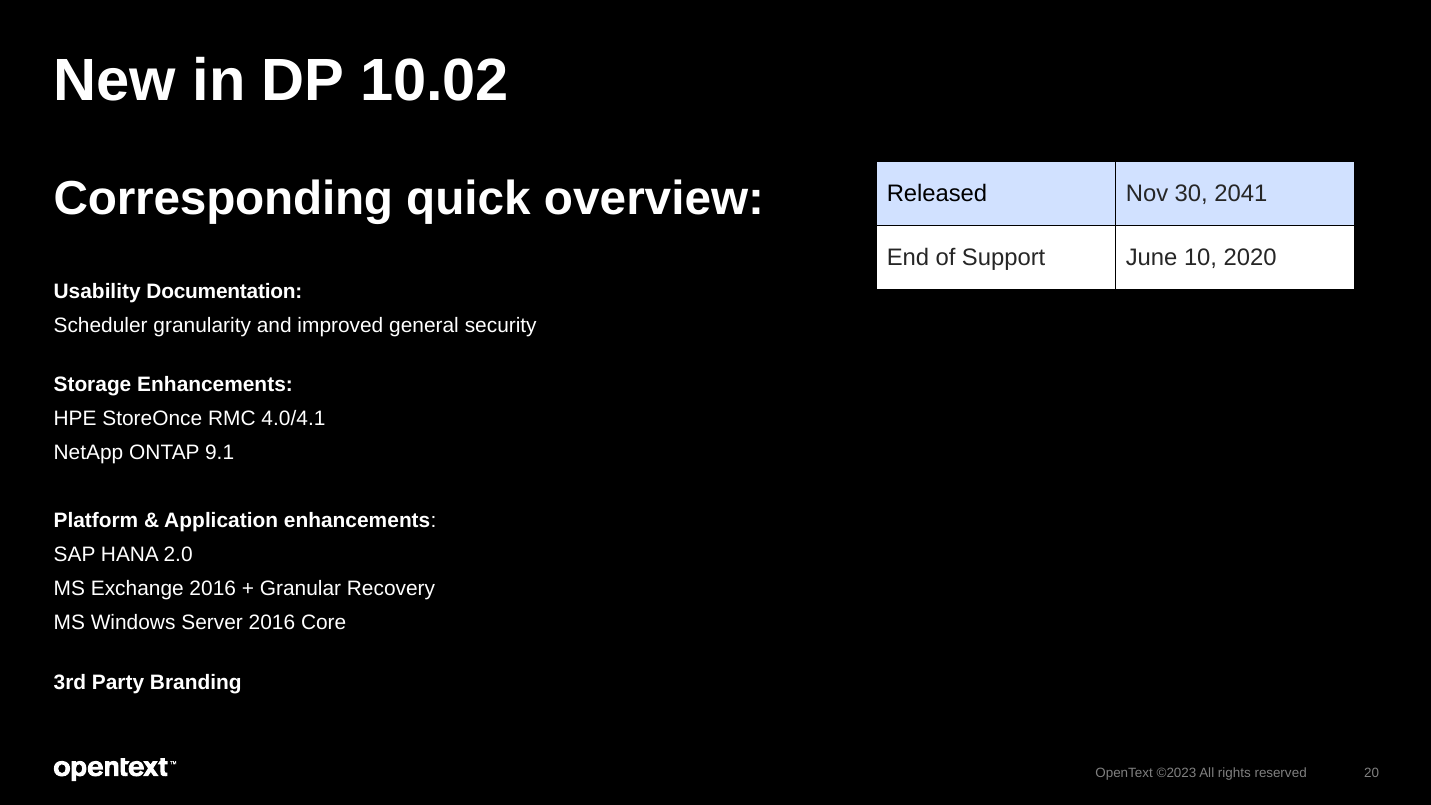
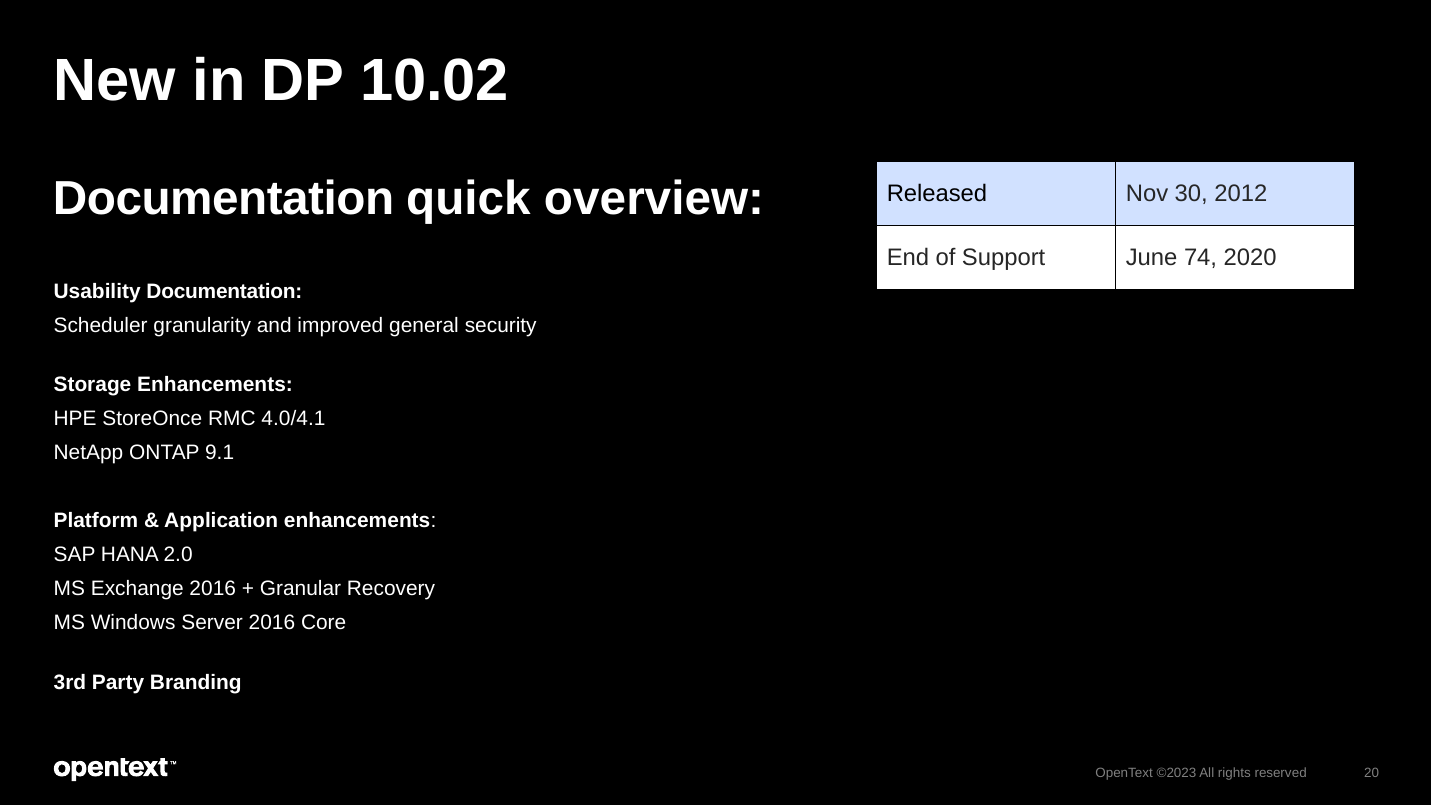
Corresponding: Corresponding -> Documentation (224, 199)
2041: 2041 -> 2012 (1241, 194)
10: 10 -> 74 (1201, 258)
